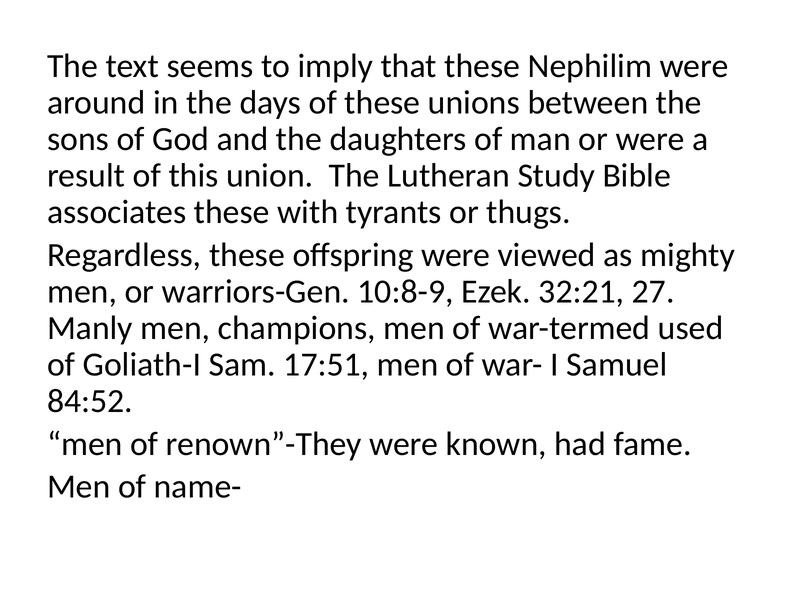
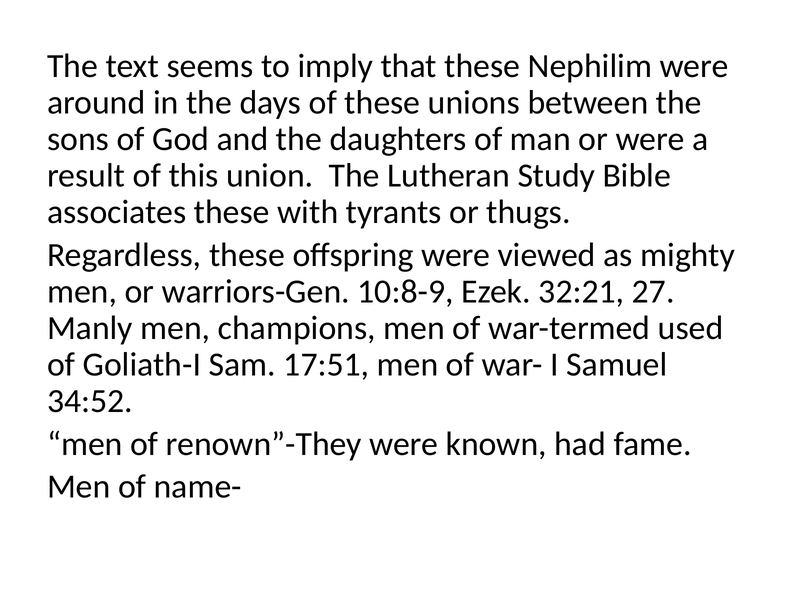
84:52: 84:52 -> 34:52 (90, 401)
